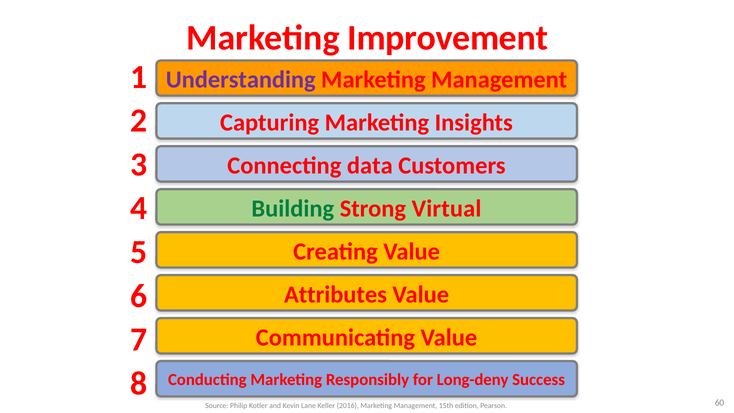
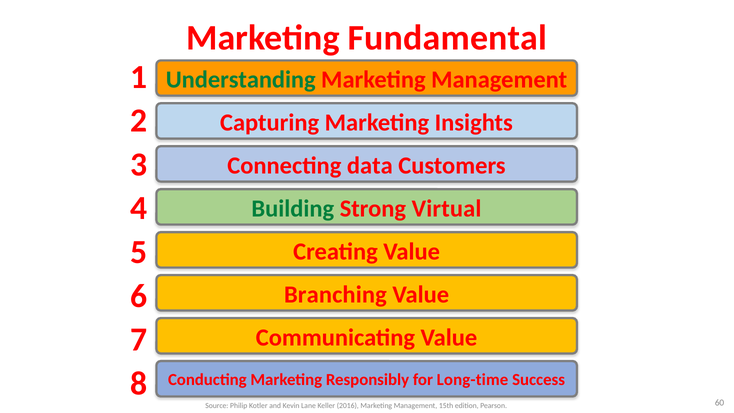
Improvement: Improvement -> Fundamental (447, 38)
Understanding colour: purple -> green (241, 80)
Attributes: Attributes -> Branching (335, 294)
Long-deny: Long-deny -> Long-time (473, 380)
